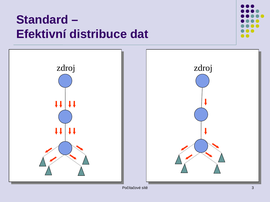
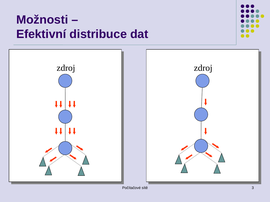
Standard: Standard -> Možnosti (42, 20)
